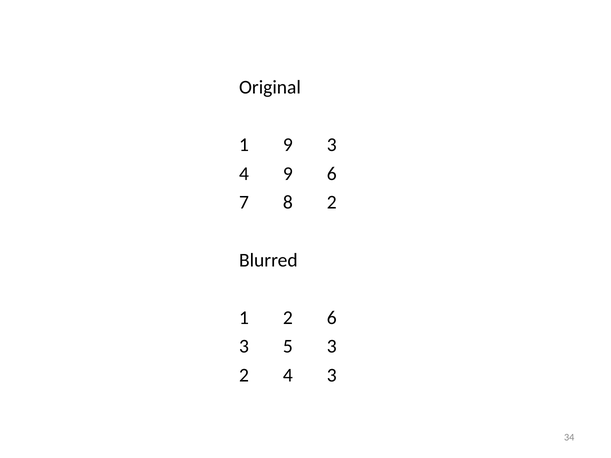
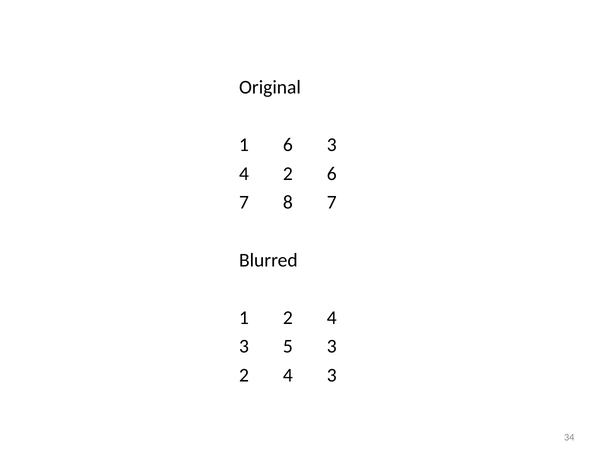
1 9: 9 -> 6 (288, 145)
4 9: 9 -> 2 (288, 174)
8 2: 2 -> 7 (332, 203)
1 2 6: 6 -> 4 (332, 318)
